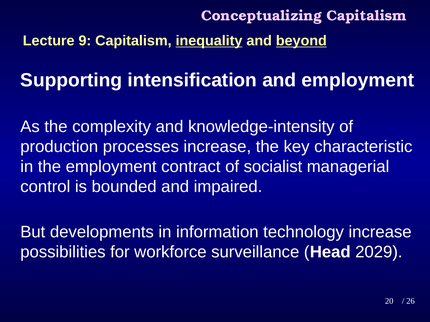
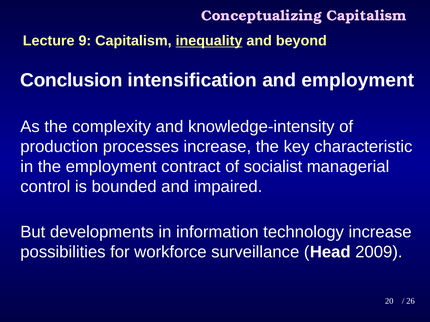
beyond underline: present -> none (301, 41)
Supporting: Supporting -> Conclusion (71, 80)
2029: 2029 -> 2009 (379, 252)
